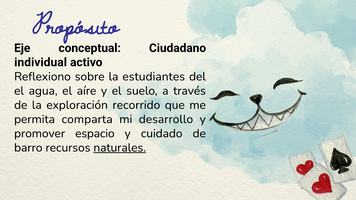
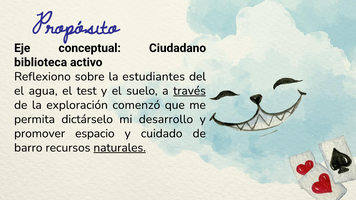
individual: individual -> biblioteca (41, 62)
aíre: aíre -> test (87, 91)
través underline: none -> present (190, 91)
recorrido: recorrido -> comenzó (136, 105)
comparta: comparta -> dictárselo (87, 119)
